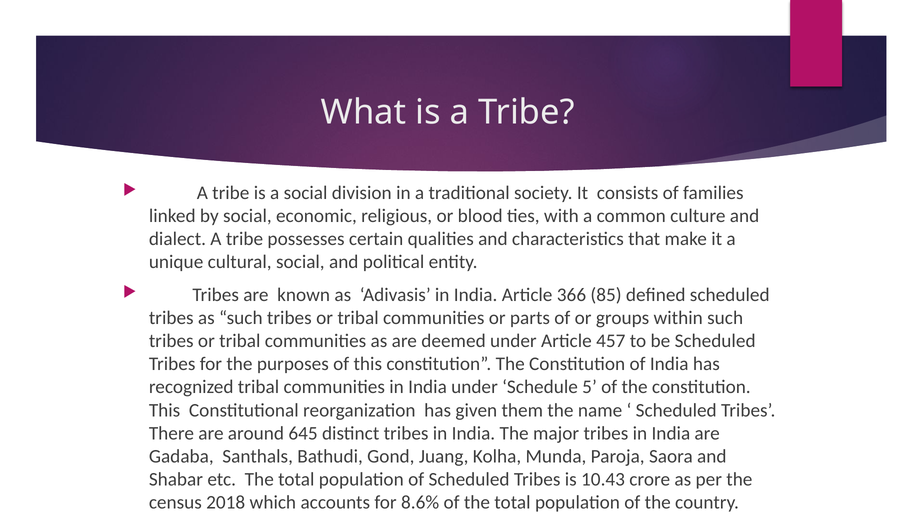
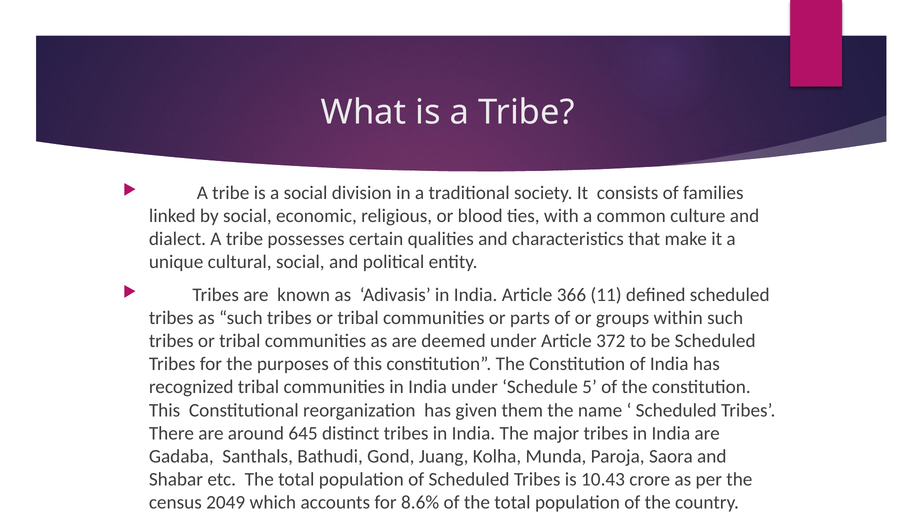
85: 85 -> 11 (606, 295)
457: 457 -> 372 (611, 341)
2018: 2018 -> 2049 (226, 503)
